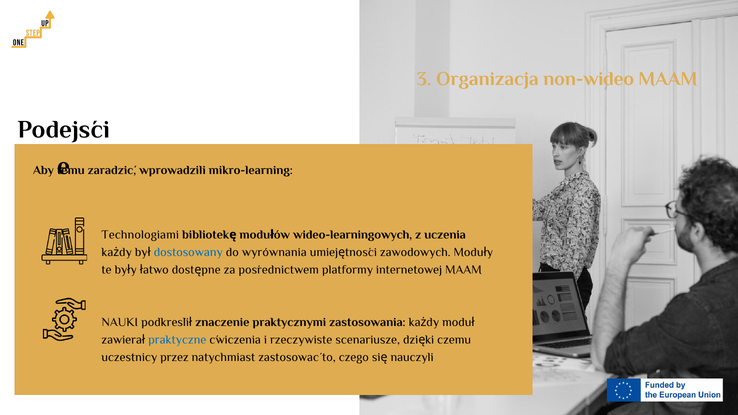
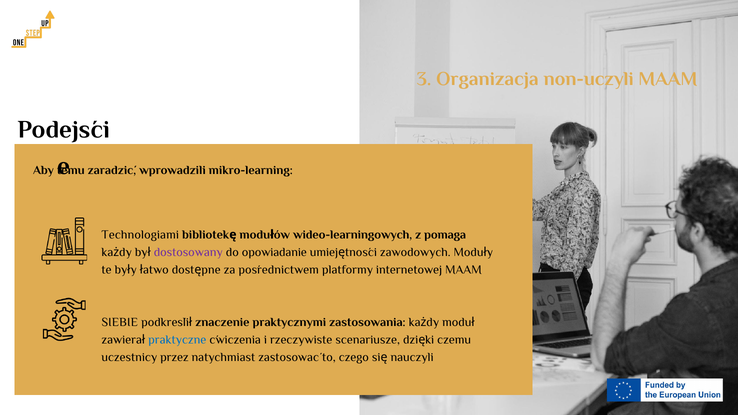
non-wideo: non-wideo -> non-uczyli (589, 79)
uczenia: uczenia -> pomaga (445, 235)
dostosowany colour: blue -> purple (188, 252)
wyrównania: wyrównania -> opowiadanie (274, 252)
NAUKI: NAUKI -> SIEBIE (120, 322)
